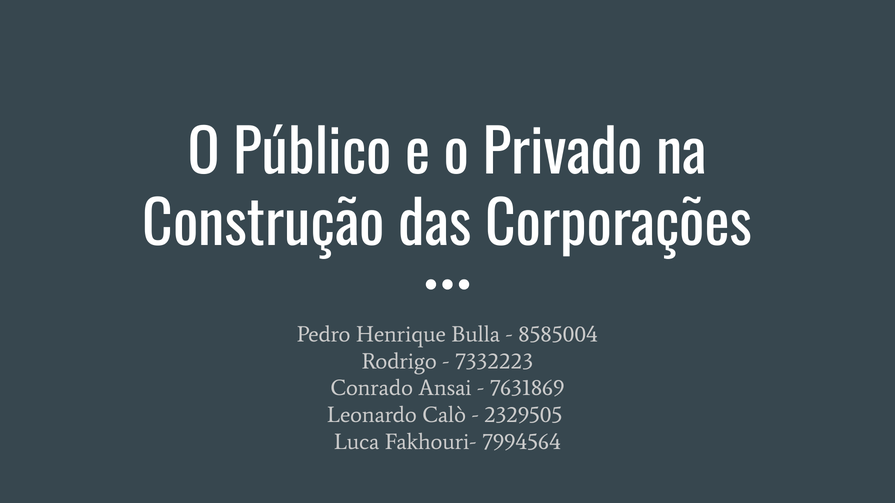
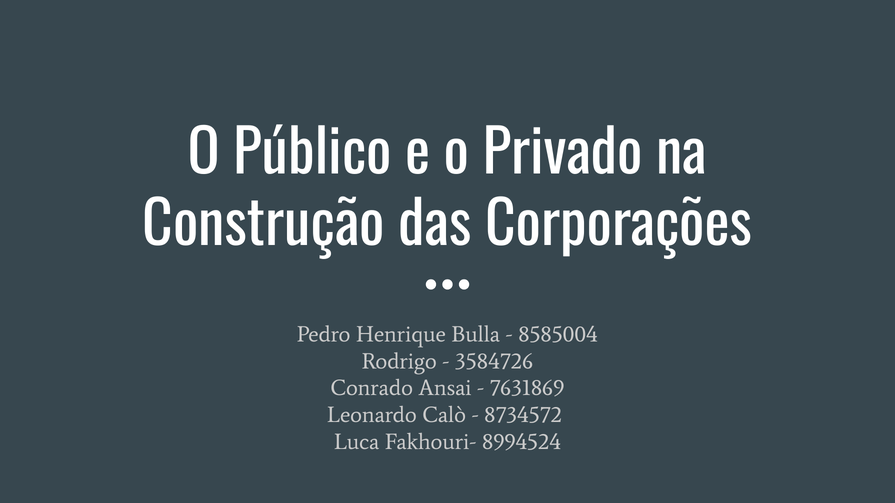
7332223: 7332223 -> 3584726 (494, 362)
2329505: 2329505 -> 8734572 (523, 415)
7994564: 7994564 -> 8994524 (522, 442)
